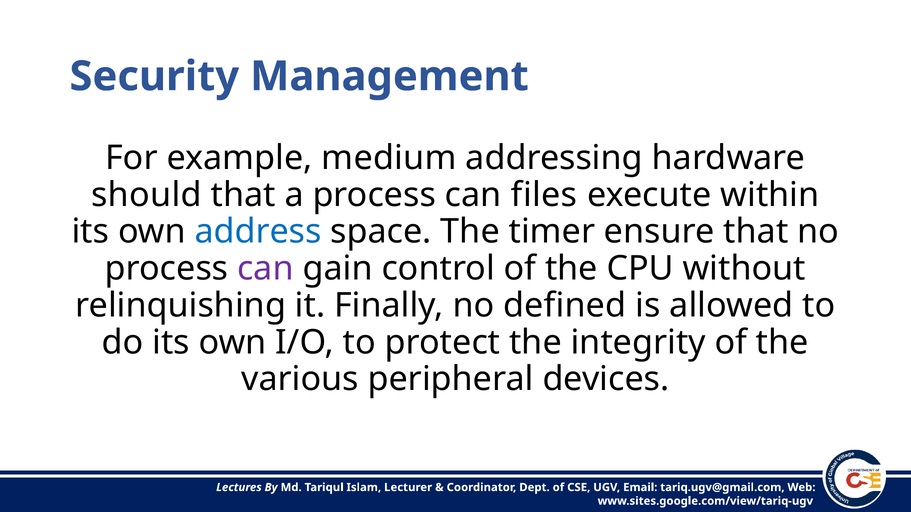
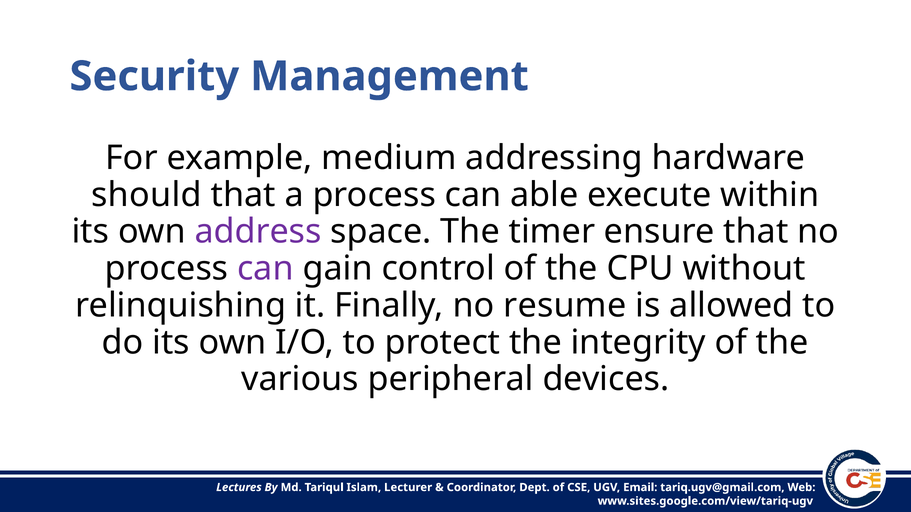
files: files -> able (544, 195)
address colour: blue -> purple (258, 232)
defined: defined -> resume (565, 306)
